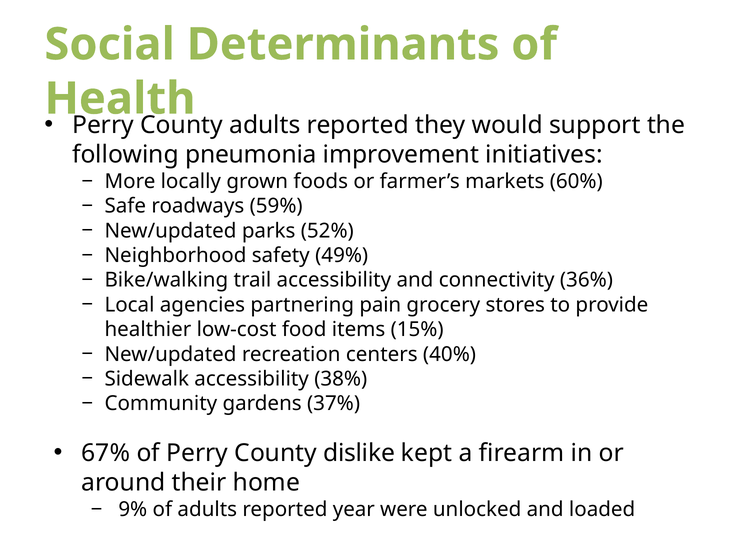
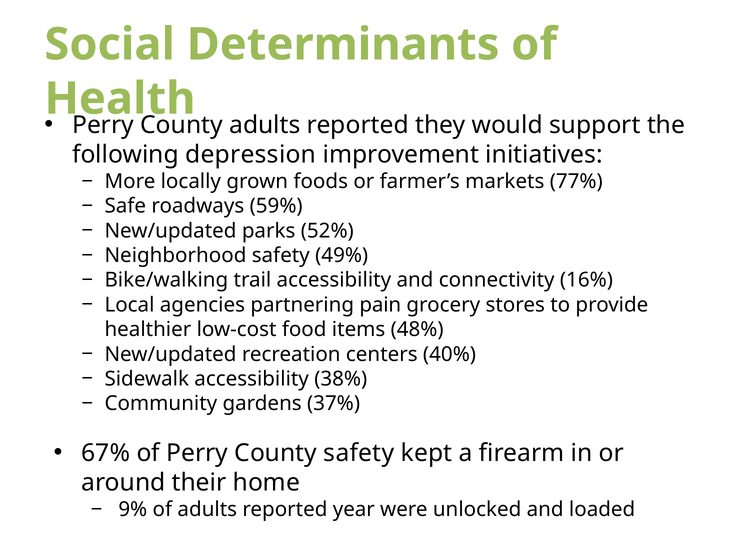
pneumonia: pneumonia -> depression (251, 155)
60%: 60% -> 77% (576, 182)
36%: 36% -> 16% (586, 280)
15%: 15% -> 48% (417, 330)
County dislike: dislike -> safety (359, 453)
